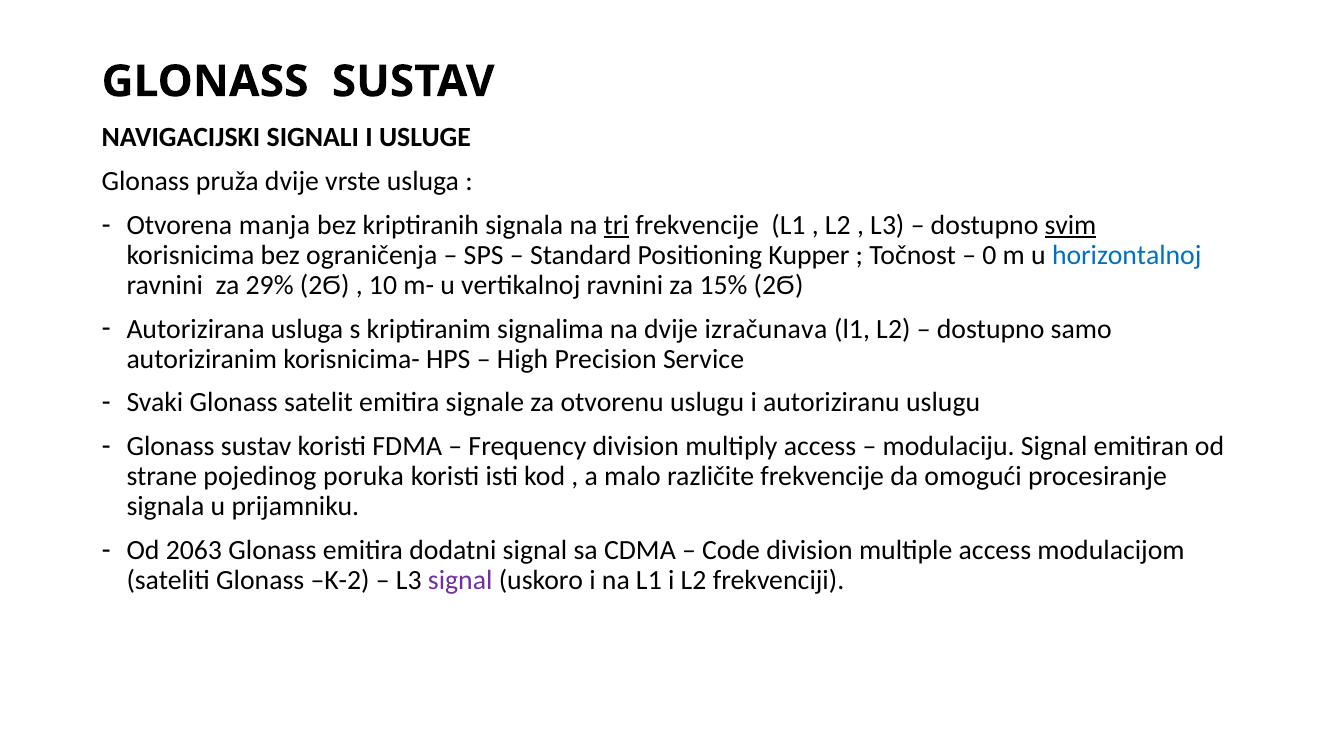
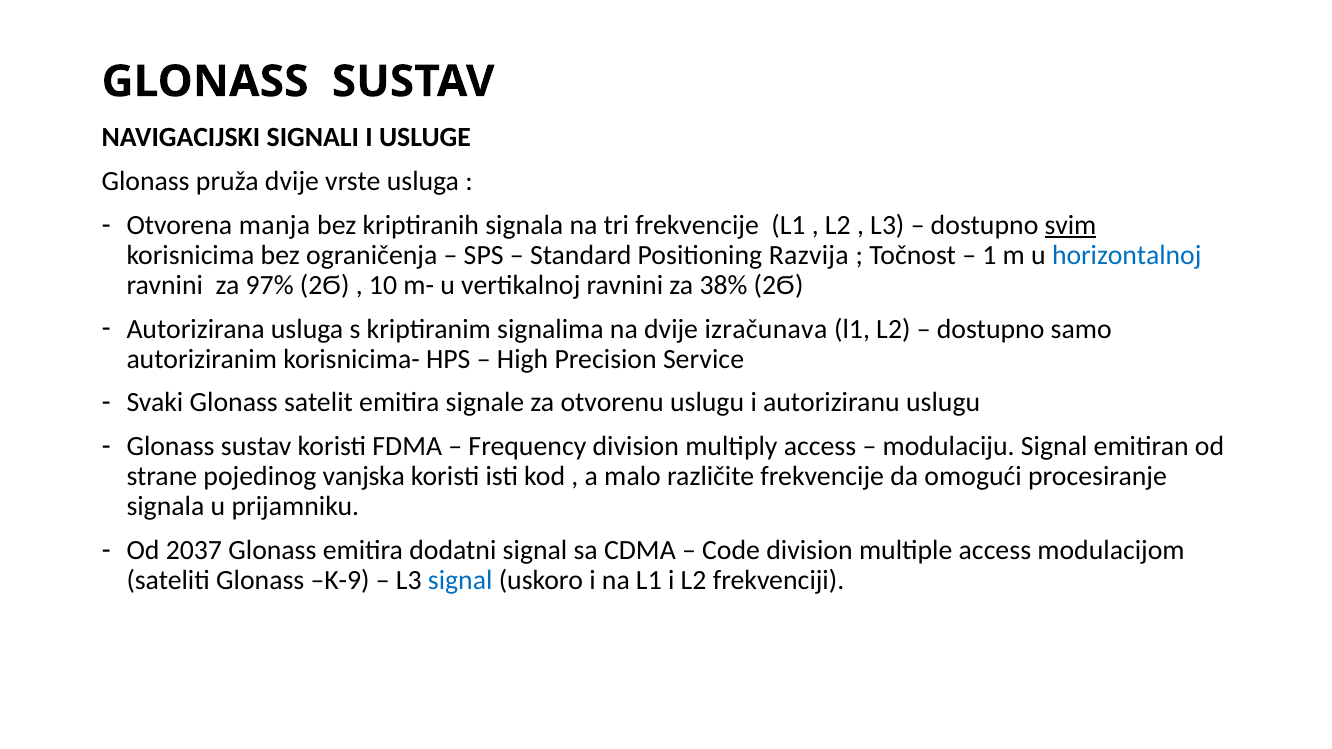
tri underline: present -> none (616, 225)
Kupper: Kupper -> Razvija (809, 255)
0: 0 -> 1 (989, 255)
29%: 29% -> 97% (270, 285)
15%: 15% -> 38% (723, 285)
poruka: poruka -> vanjska (364, 477)
2063: 2063 -> 2037 (194, 551)
K-2: K-2 -> K-9 (340, 581)
signal colour: purple -> blue (460, 581)
